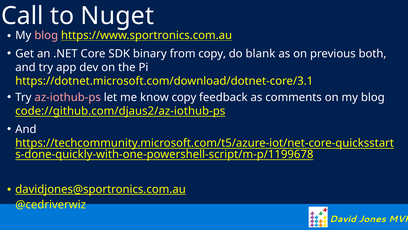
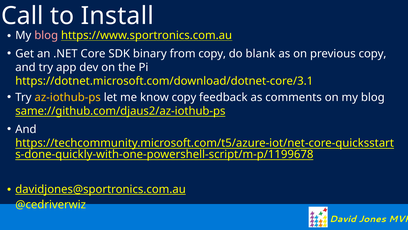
Nuget: Nuget -> Install (117, 16)
previous both: both -> copy (373, 54)
az-iothub-ps colour: pink -> yellow (68, 97)
code://github.com/djaus2/az-iothub-ps: code://github.com/djaus2/az-iothub-ps -> same://github.com/djaus2/az-iothub-ps (120, 111)
